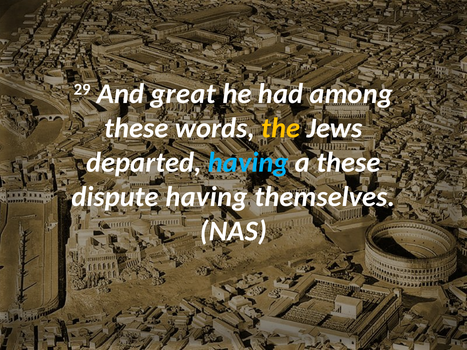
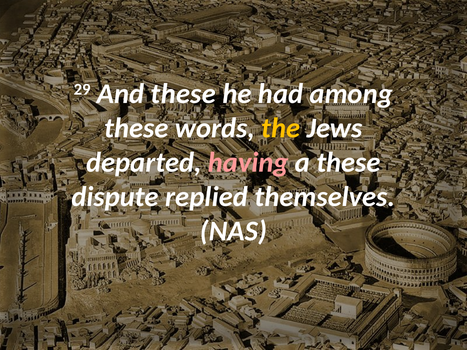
And great: great -> these (183, 94)
having colour: light blue -> pink (248, 163)
dispute having: having -> replied (207, 197)
